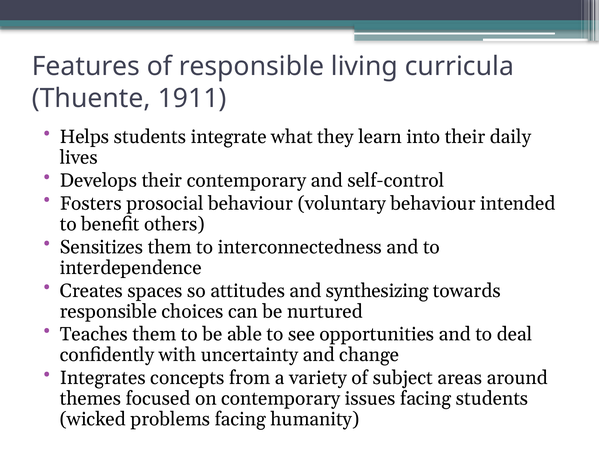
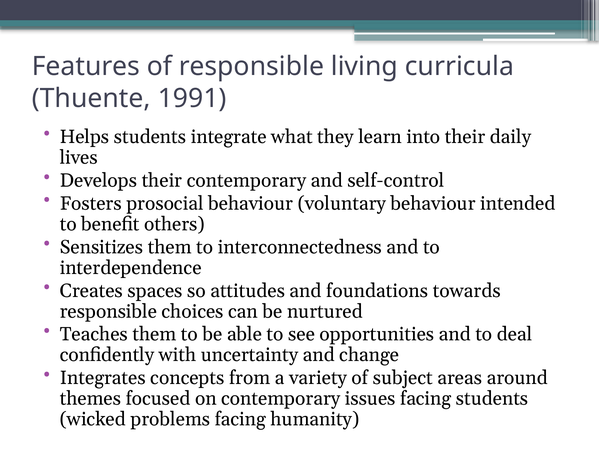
1911: 1911 -> 1991 (192, 98)
synthesizing: synthesizing -> foundations (377, 290)
